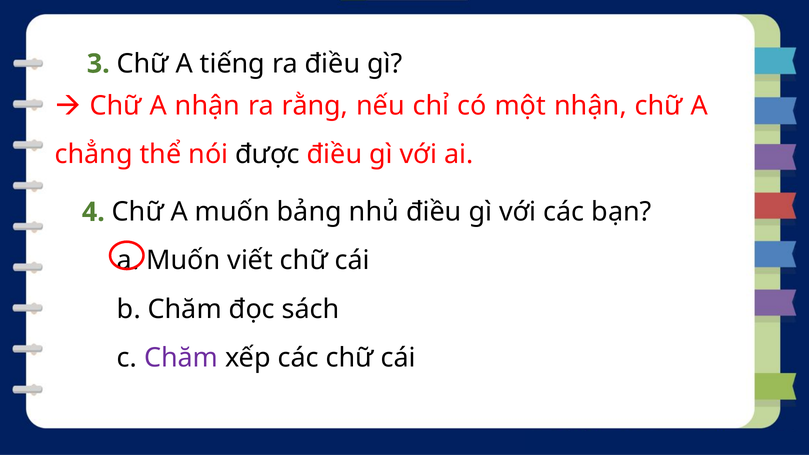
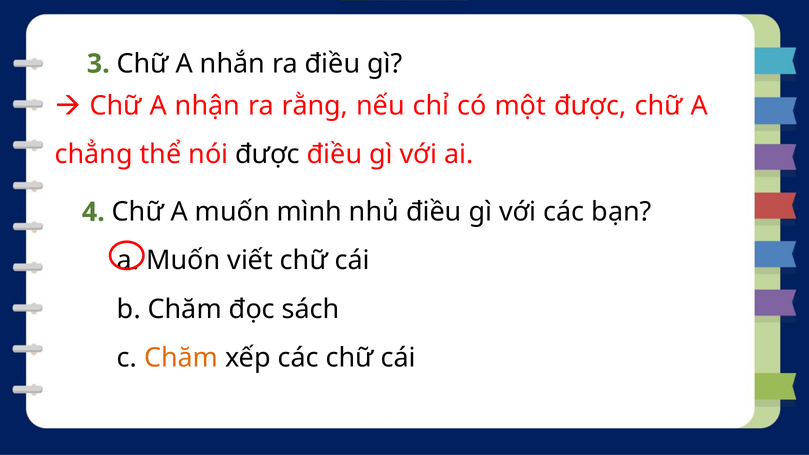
tiếng: tiếng -> nhắn (232, 64)
một nhận: nhận -> được (590, 106)
bảng: bảng -> mình (309, 212)
Chăm colour: purple -> orange (181, 358)
